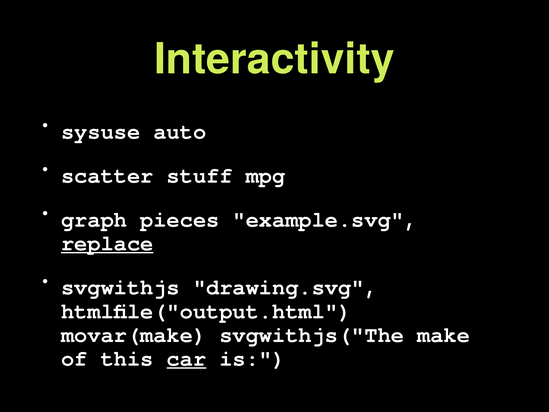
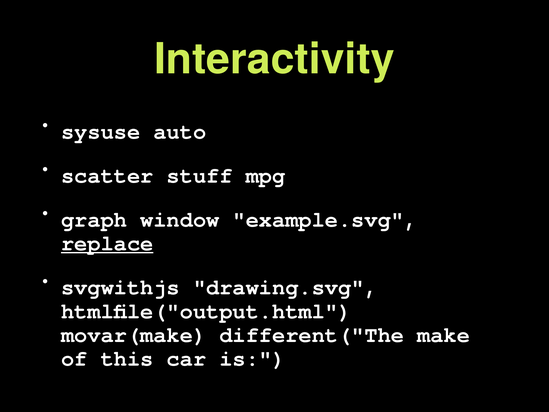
pieces: pieces -> window (180, 219)
svgwithjs("The: svgwithjs("The -> different("The (312, 335)
car underline: present -> none (186, 358)
